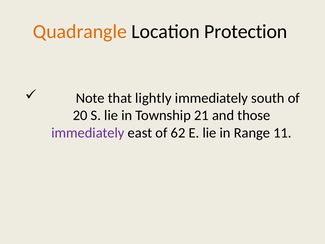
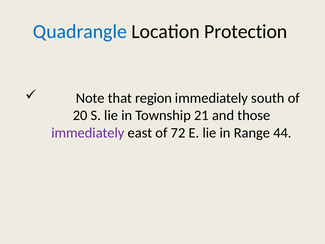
Quadrangle colour: orange -> blue (80, 31)
lightly: lightly -> region (153, 98)
62: 62 -> 72 (178, 133)
11: 11 -> 44 (282, 133)
